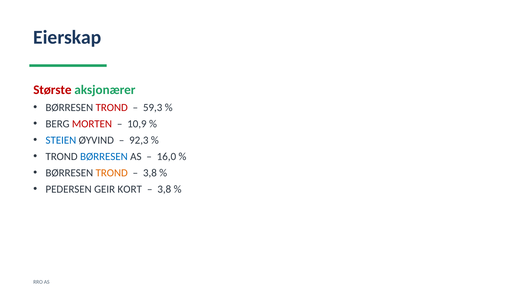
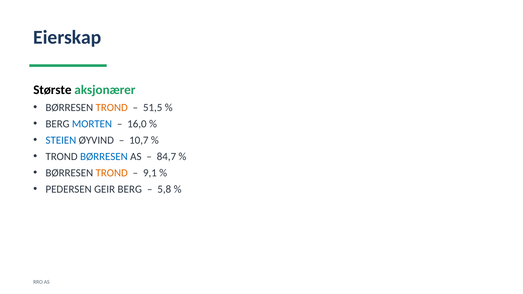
Største colour: red -> black (52, 90)
TROND colour: red -> orange (112, 108)
59,3: 59,3 -> 51,5 (153, 108)
MORTEN colour: red -> blue (92, 124)
10,9: 10,9 -> 16,0 (137, 124)
92,3: 92,3 -> 10,7 (139, 140)
16,0: 16,0 -> 84,7 (166, 157)
3,8: 3,8 -> 9,1 (150, 173)
GEIR KORT: KORT -> BERG (130, 189)
3,8: 3,8 -> 5,8 (164, 189)
